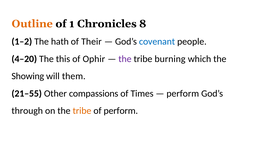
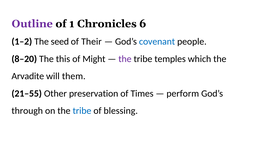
Outline colour: orange -> purple (32, 24)
8: 8 -> 6 (143, 24)
hath: hath -> seed (60, 42)
4–20: 4–20 -> 8–20 (24, 59)
Ophir: Ophir -> Might (94, 59)
burning: burning -> temples (170, 59)
Showing: Showing -> Arvadite (28, 76)
compassions: compassions -> preservation (94, 94)
tribe colour: orange -> blue (82, 111)
of perform: perform -> blessing (121, 111)
